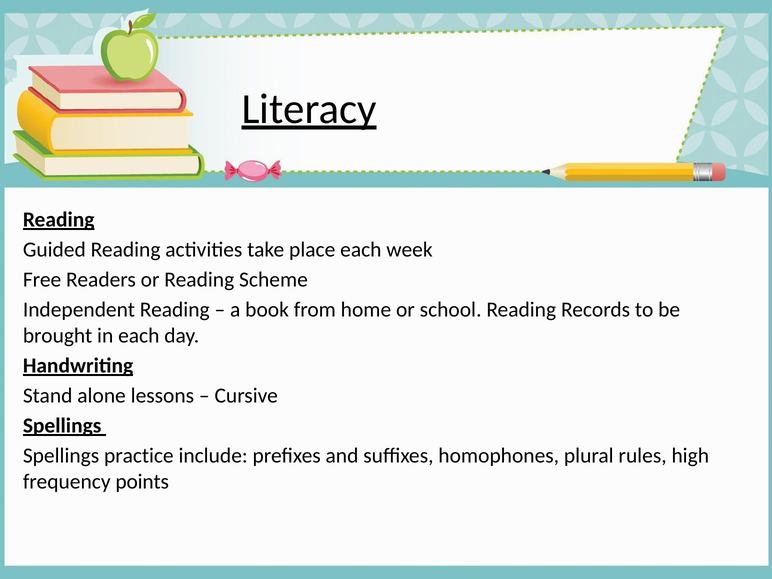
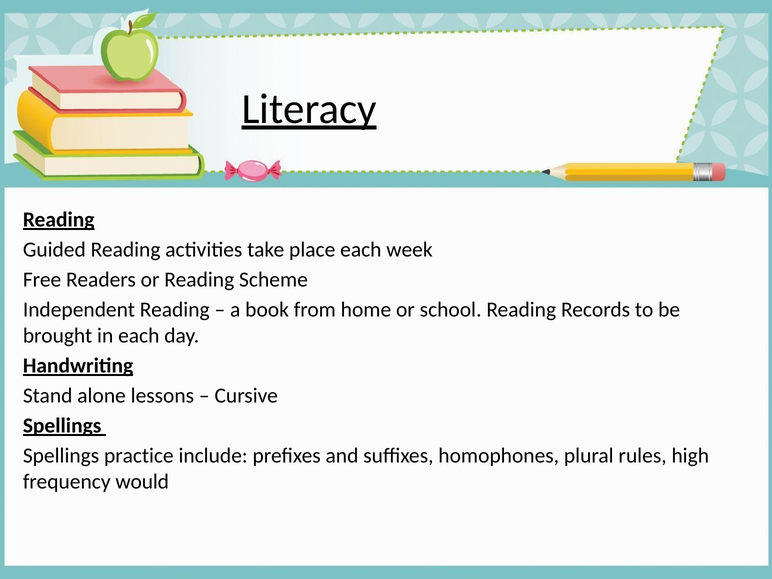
points: points -> would (142, 482)
